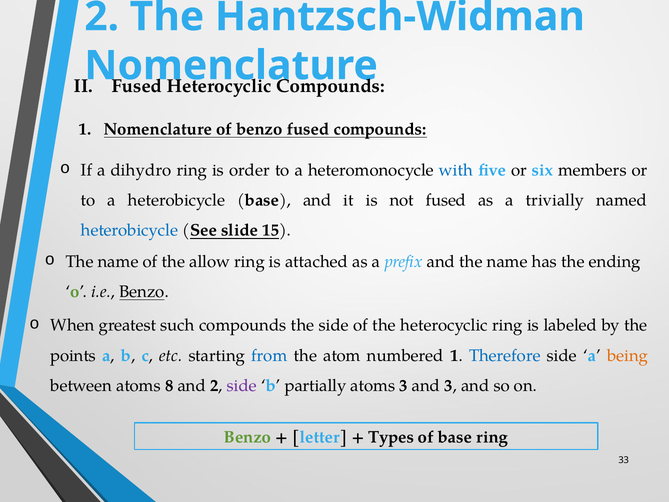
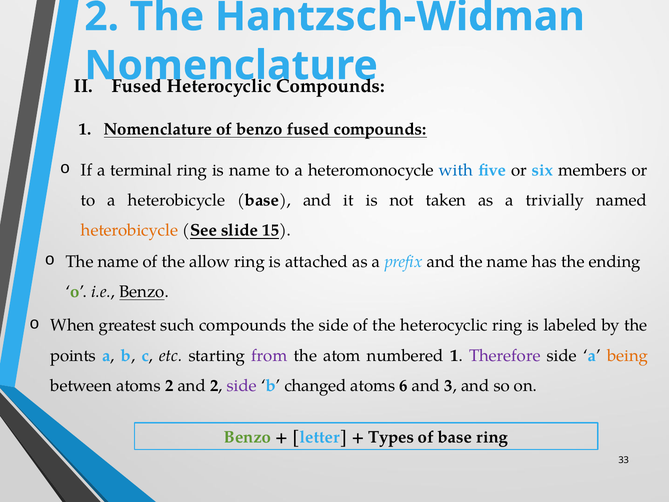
dihydro: dihydro -> terminal (141, 170)
is order: order -> name (250, 170)
not fused: fused -> taken (446, 200)
heterobicycle colour: blue -> orange (130, 230)
from colour: blue -> purple (269, 355)
Therefore colour: blue -> purple (505, 355)
atoms 8: 8 -> 2 (169, 385)
partially: partially -> changed (316, 385)
atoms 3: 3 -> 6 (404, 385)
